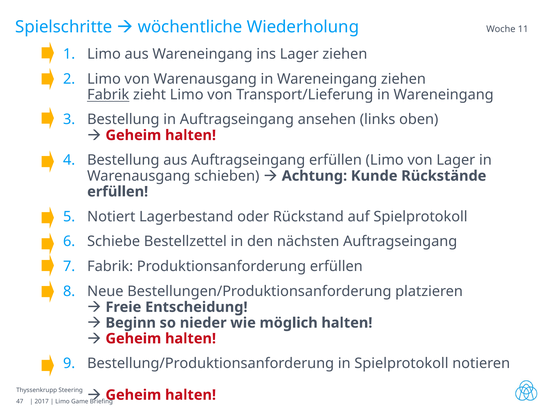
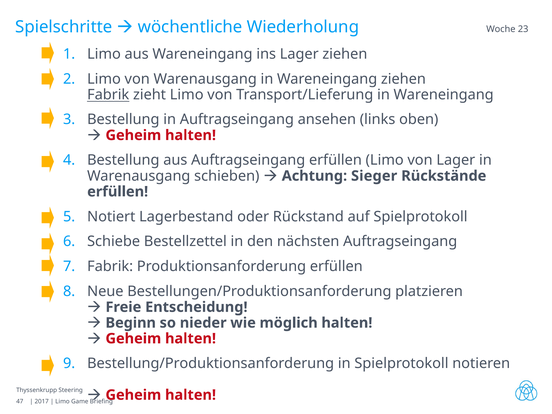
11: 11 -> 23 (523, 29)
Kunde: Kunde -> Sieger (374, 176)
